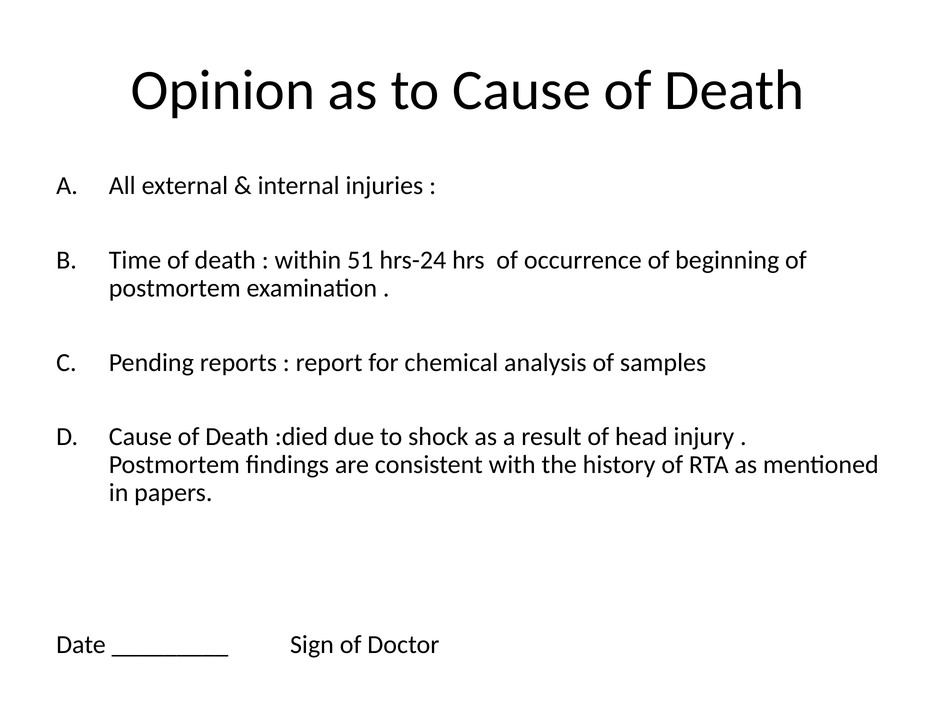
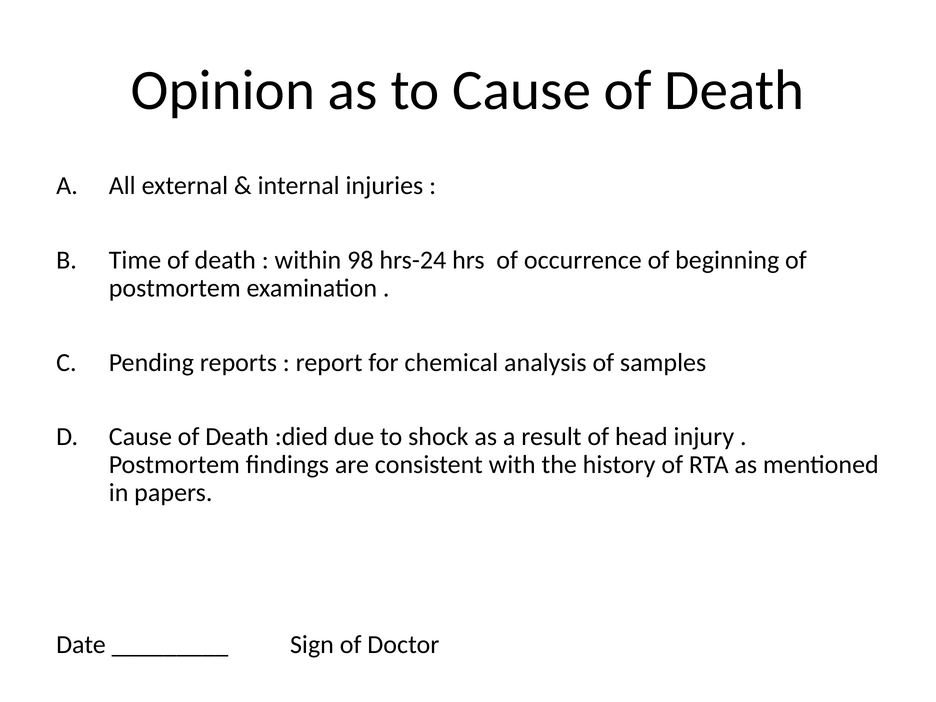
51: 51 -> 98 (360, 260)
